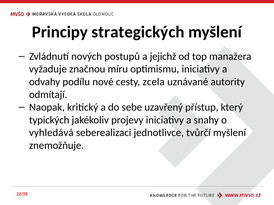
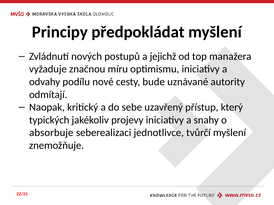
strategických: strategických -> předpokládat (138, 32)
zcela: zcela -> bude (154, 82)
vyhledává: vyhledává -> absorbuje (51, 133)
